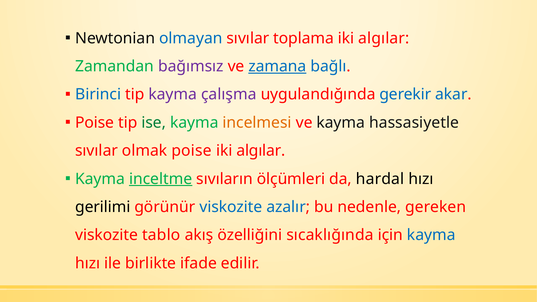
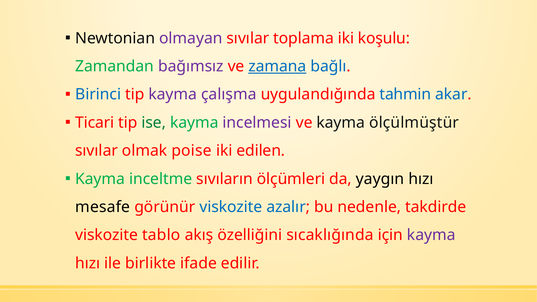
olmayan colour: blue -> purple (191, 38)
algılar: algılar -> koşulu (384, 38)
gerekir: gerekir -> tahmin (405, 94)
Poise: Poise -> Ticari (95, 123)
incelmesi colour: orange -> purple (257, 123)
hassasiyetle: hassasiyetle -> ölçülmüştür (414, 123)
algılar: algılar -> edilen (261, 151)
inceltme underline: present -> none (161, 179)
hardal: hardal -> yaygın (380, 179)
gerilimi: gerilimi -> mesafe (103, 207)
gereken: gereken -> takdirde (436, 207)
kayma colour: blue -> purple (431, 235)
